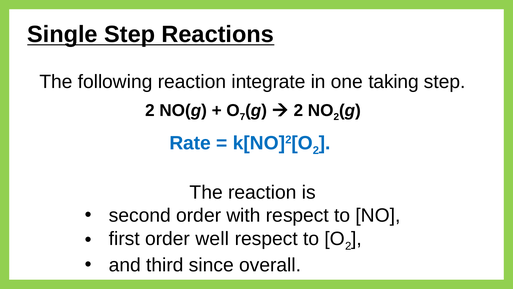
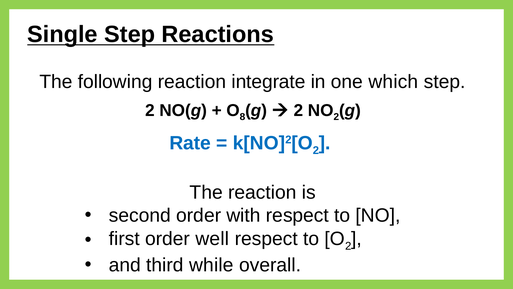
taking: taking -> which (393, 82)
7: 7 -> 8 (242, 117)
since: since -> while (211, 265)
